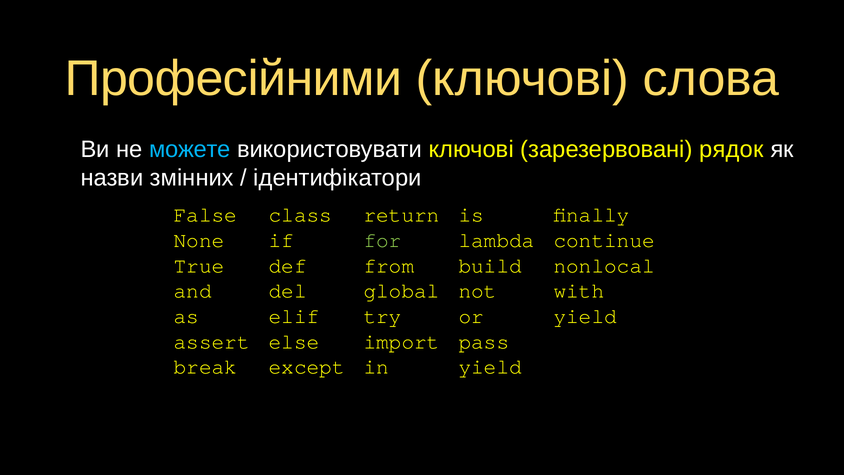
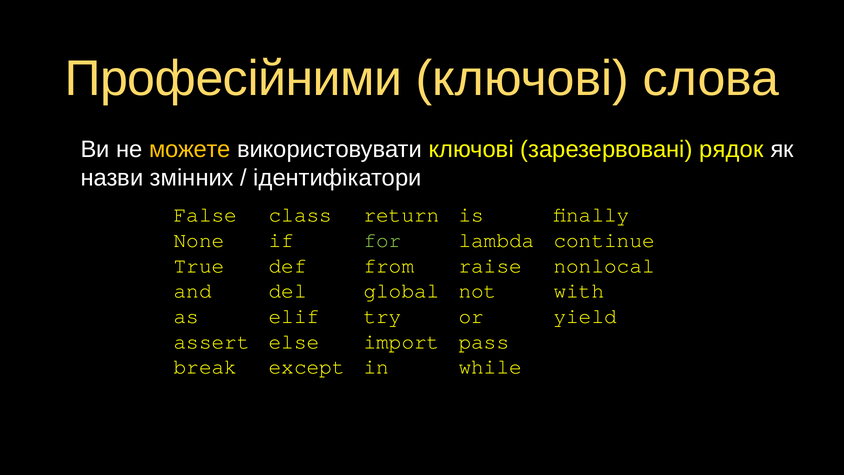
можете colour: light blue -> yellow (190, 149)
build: build -> raise (490, 266)
in yield: yield -> while (490, 367)
